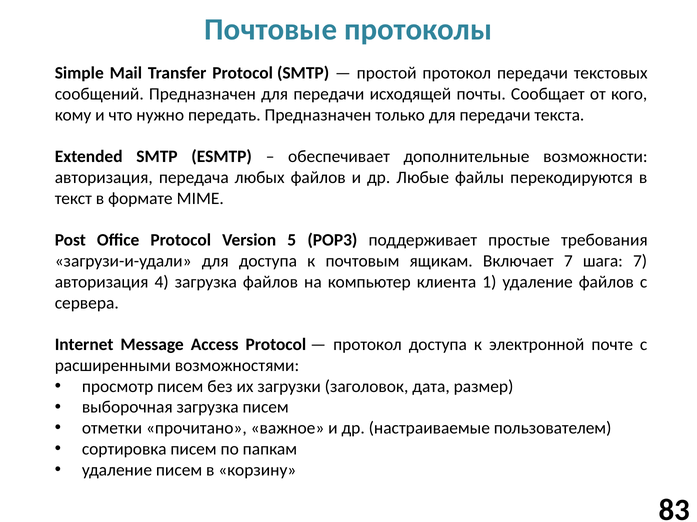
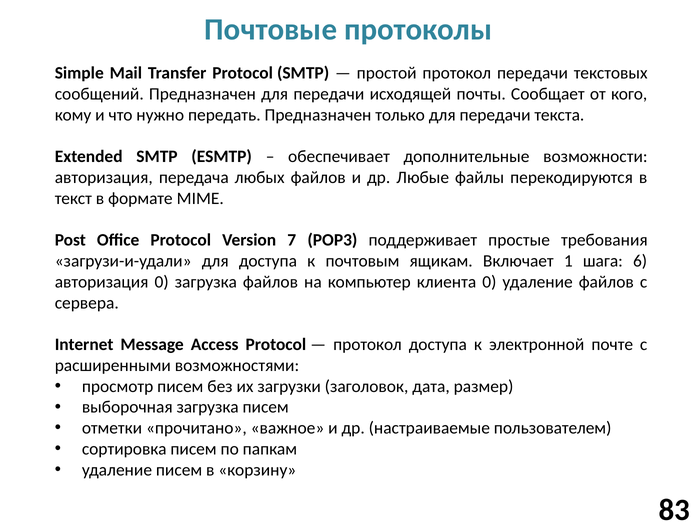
5: 5 -> 7 (292, 241)
Включает 7: 7 -> 1 (568, 261)
шага 7: 7 -> 6 (640, 261)
авторизация 4: 4 -> 0 (162, 282)
клиента 1: 1 -> 0 (489, 282)
